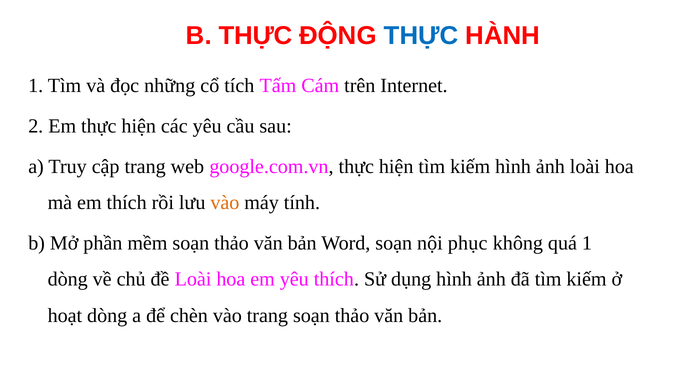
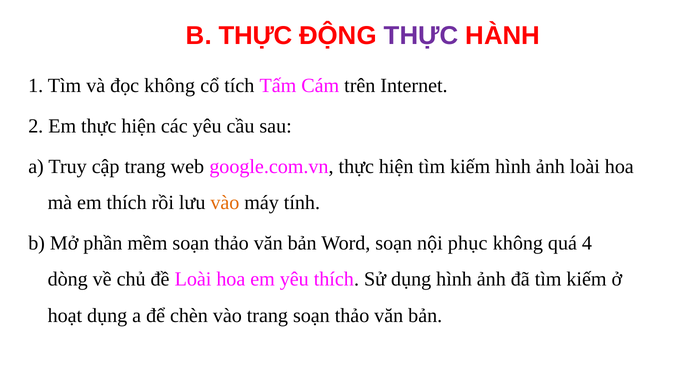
THỰC colour: blue -> purple (421, 36)
đọc những: những -> không (170, 86)
quá 1: 1 -> 4 (587, 244)
hoạt dòng: dòng -> dụng (107, 316)
